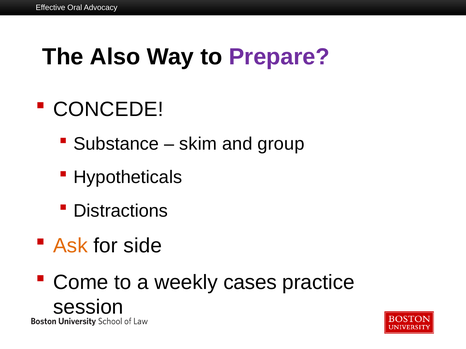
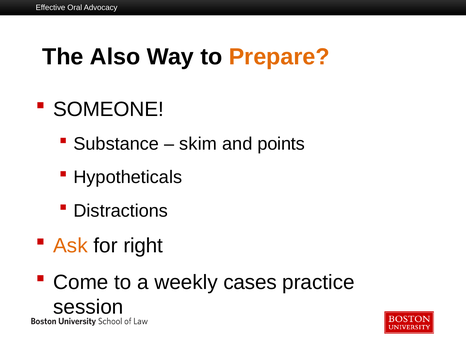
Prepare colour: purple -> orange (279, 57)
CONCEDE: CONCEDE -> SOMEONE (108, 109)
group: group -> points (281, 144)
side: side -> right (143, 246)
